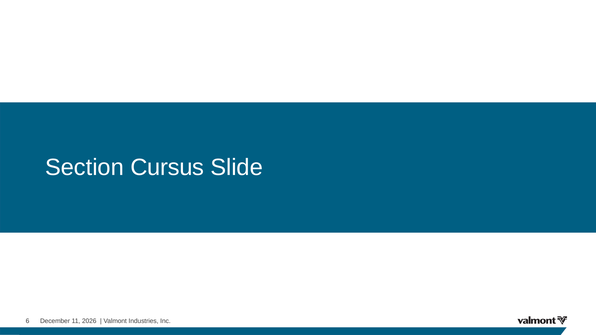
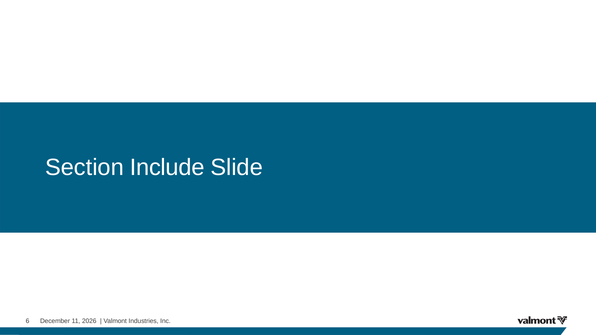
Cursus: Cursus -> Include (167, 168)
